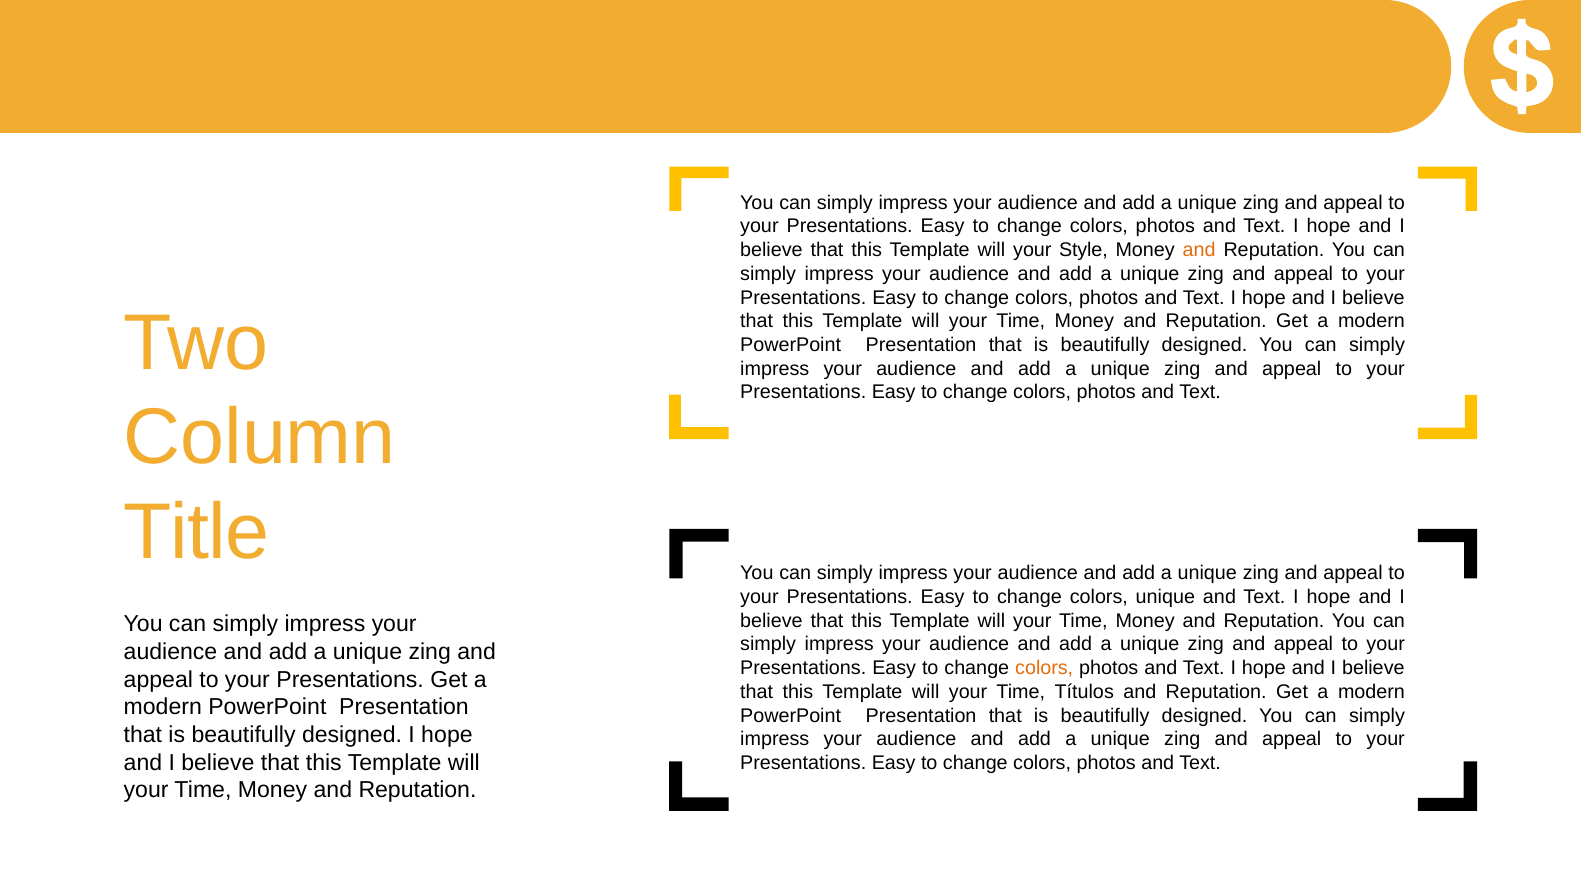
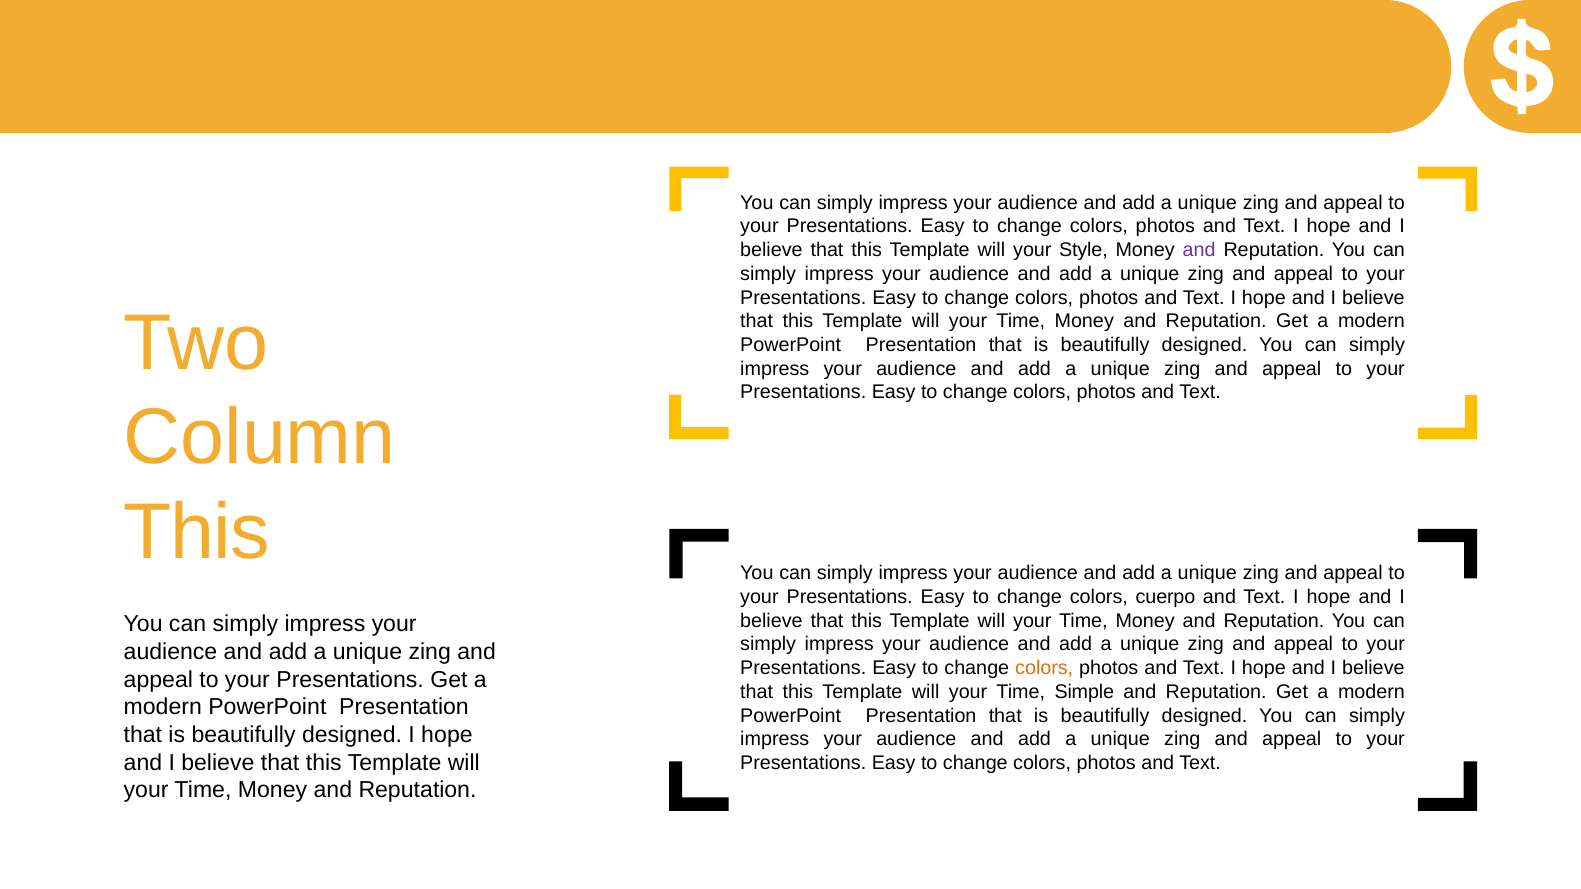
and colour: orange -> purple (1199, 250)
Title: Title -> This (196, 533)
colors unique: unique -> cuerpo (1166, 597)
Títulos: Títulos -> Simple (1084, 692)
